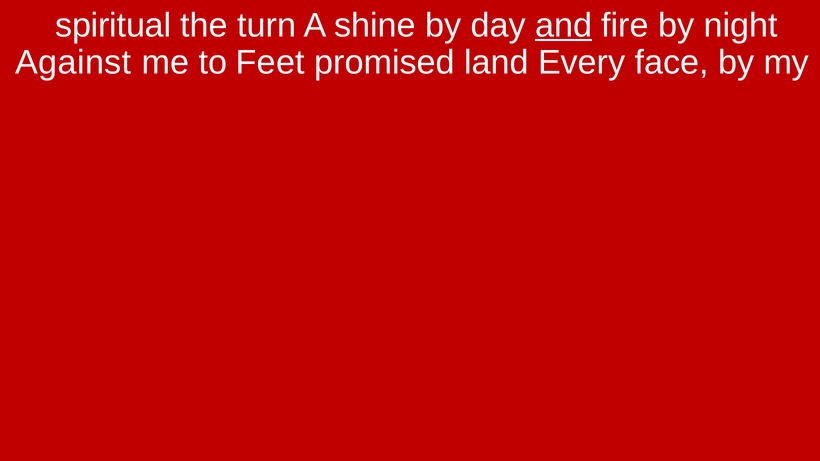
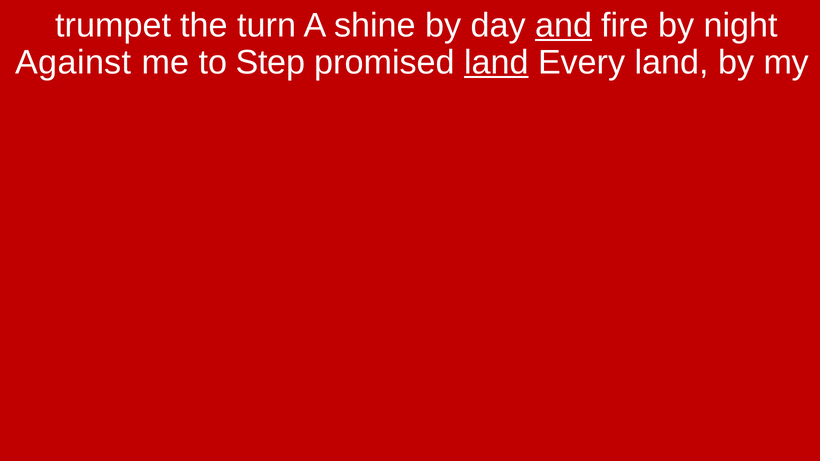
spiritual: spiritual -> trumpet (113, 25)
Feet: Feet -> Step (271, 62)
land underline: none -> present (496, 62)
Every face: face -> land (672, 62)
